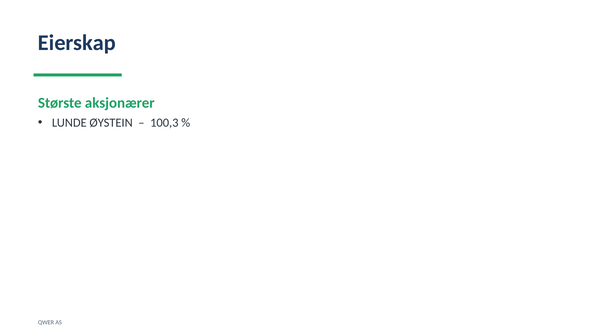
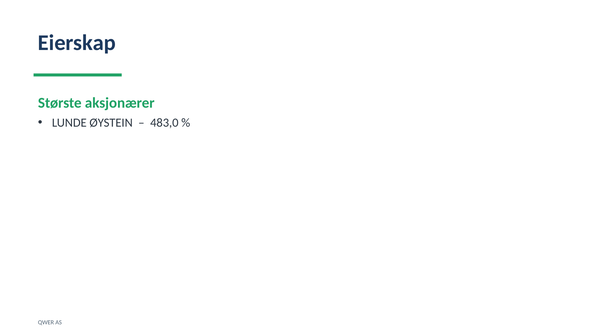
100,3: 100,3 -> 483,0 (164, 123)
